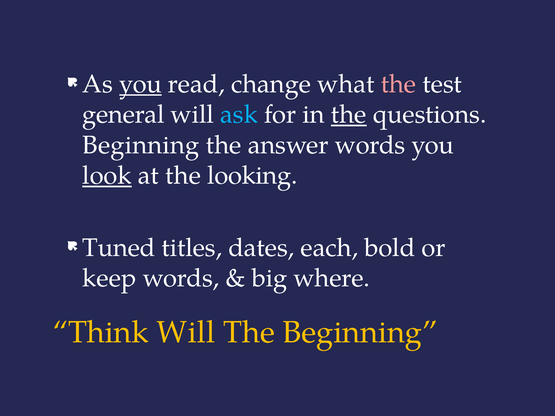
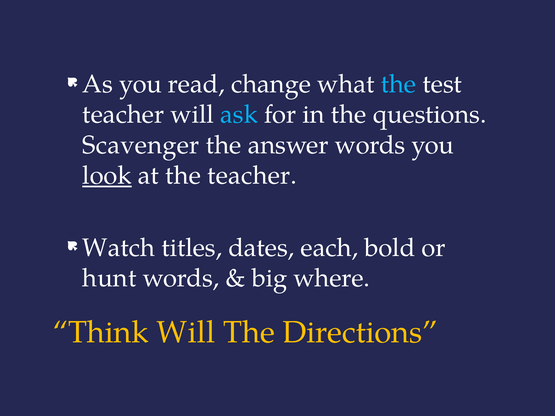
you underline: present -> none (141, 84)
the colour: pink -> light blue (398, 84)
general: general -> teacher (123, 115)
the underline: present -> none (349, 115)
Beginning: Beginning -> Scavenger (141, 145)
the looking: looking -> teacher (252, 176)
Tuned: Tuned -> Watch (119, 248)
keep: keep -> hunt (109, 278)
The Beginning: Beginning -> Directions (360, 332)
